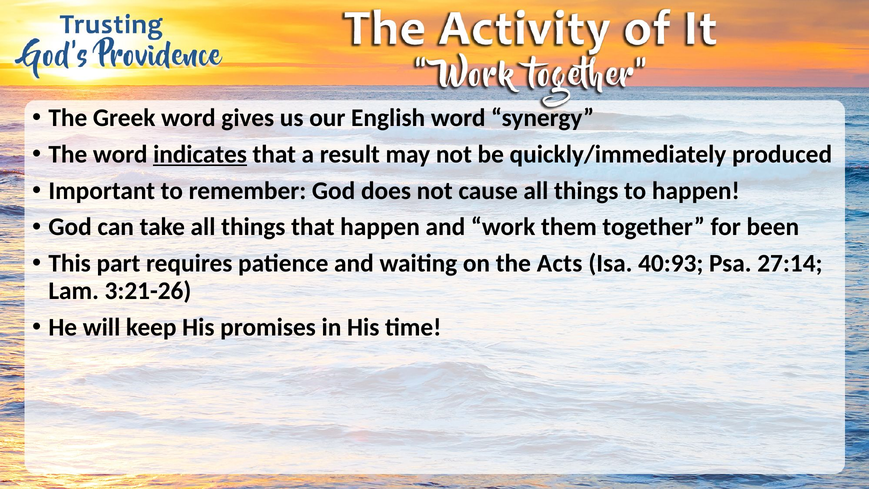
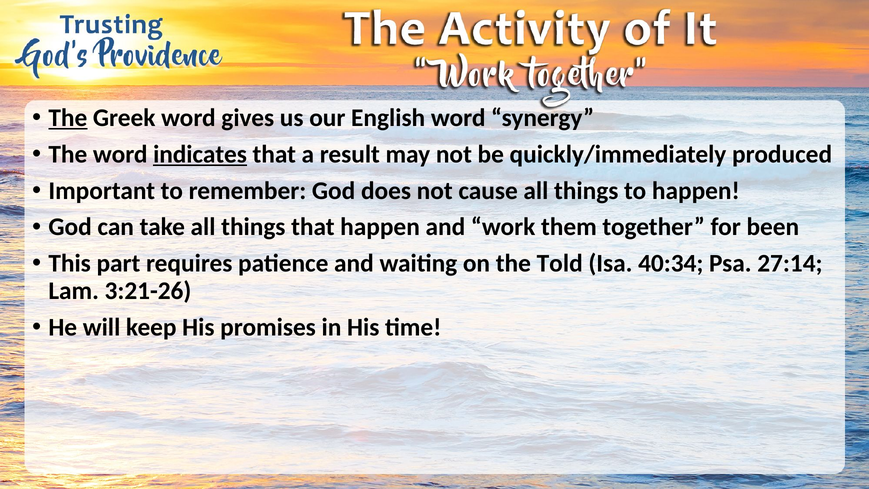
The underline: none -> present (68, 118)
Acts: Acts -> Told (560, 263)
40:93: 40:93 -> 40:34 (671, 263)
